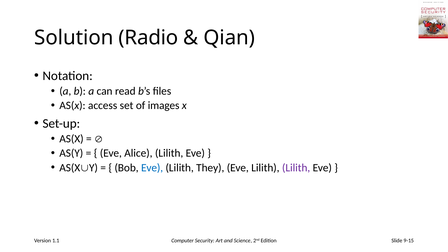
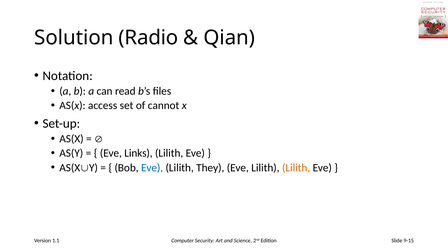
images: images -> cannot (164, 106)
Alice: Alice -> Links (138, 153)
Lilith colour: purple -> orange (296, 168)
